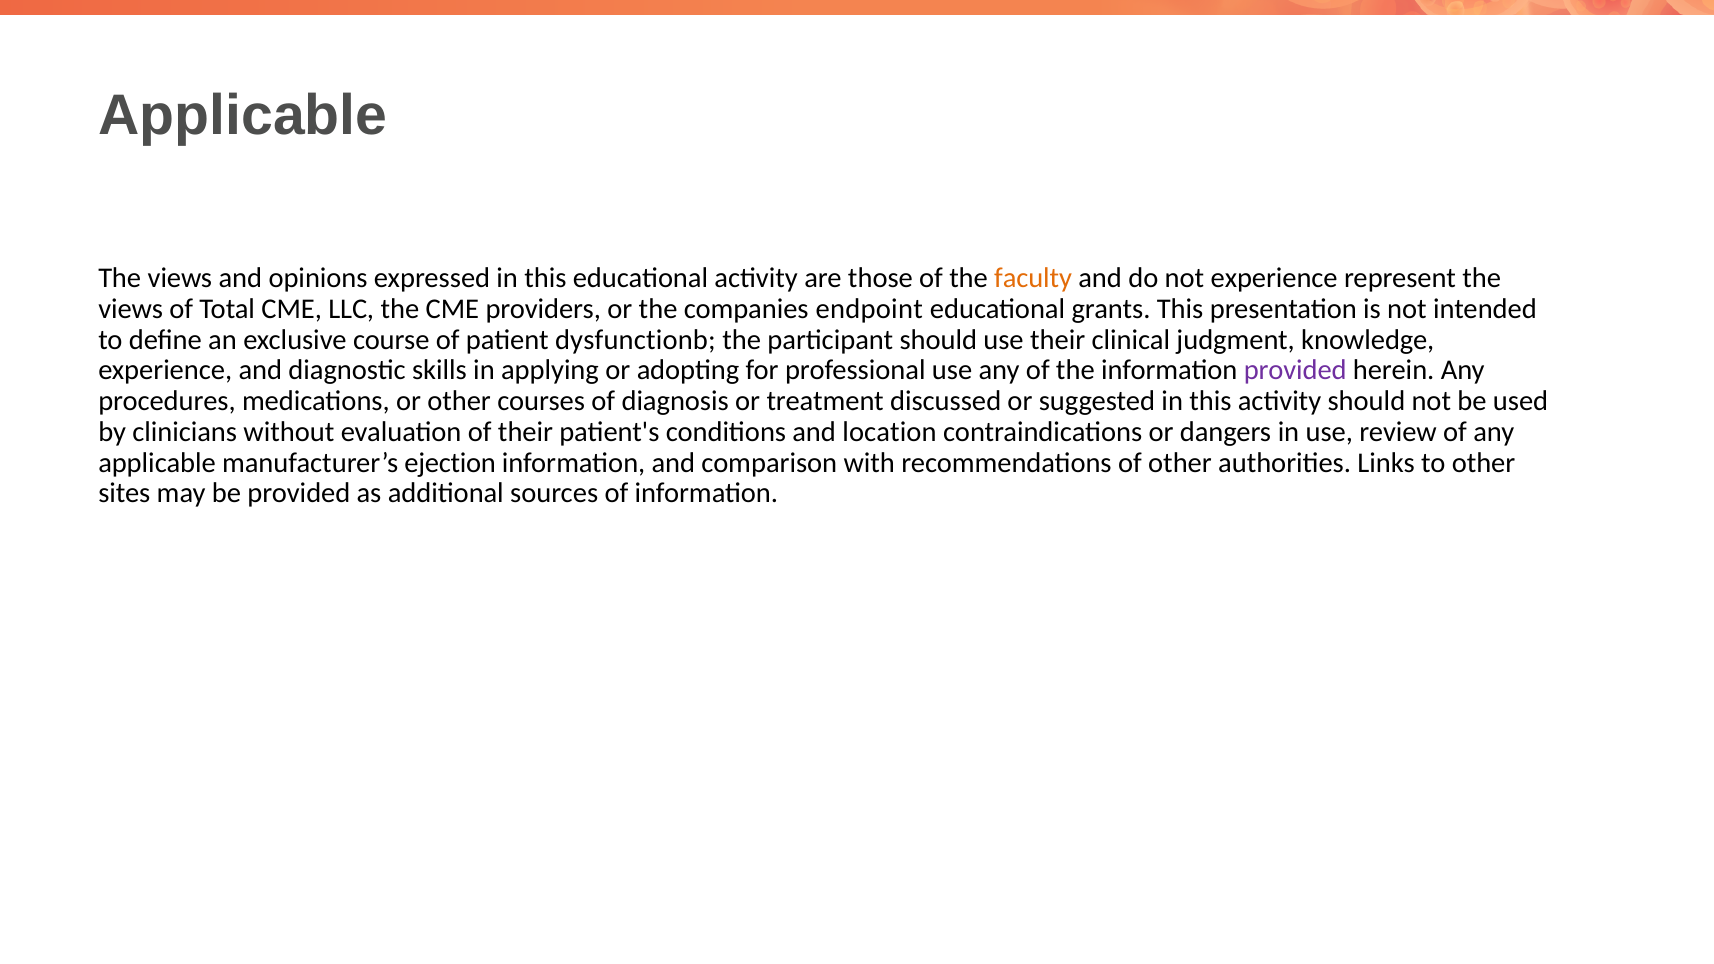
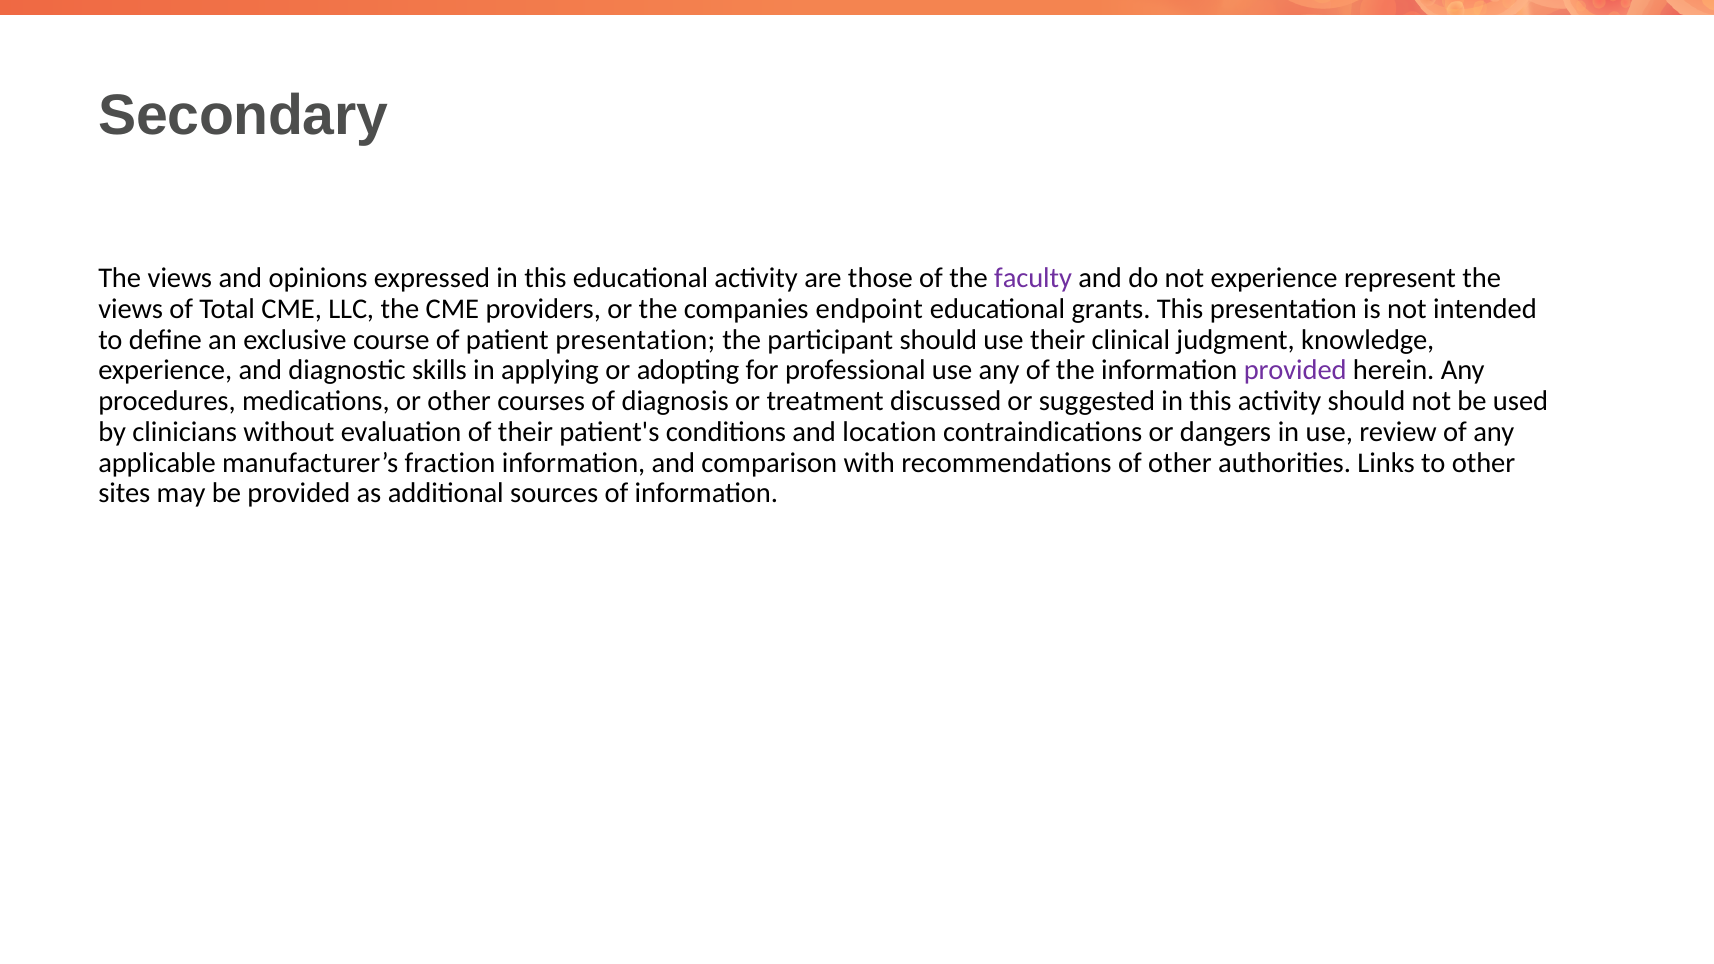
Applicable: Applicable -> Secondary (243, 115)
faculty colour: orange -> purple (1033, 278)
patient dysfunctionb: dysfunctionb -> presentation (635, 340)
ejection: ejection -> fraction (450, 463)
